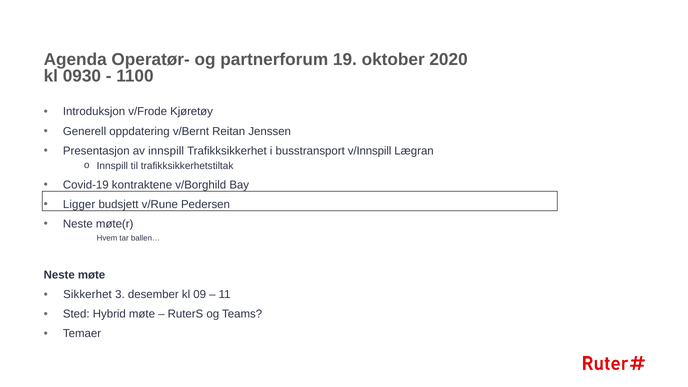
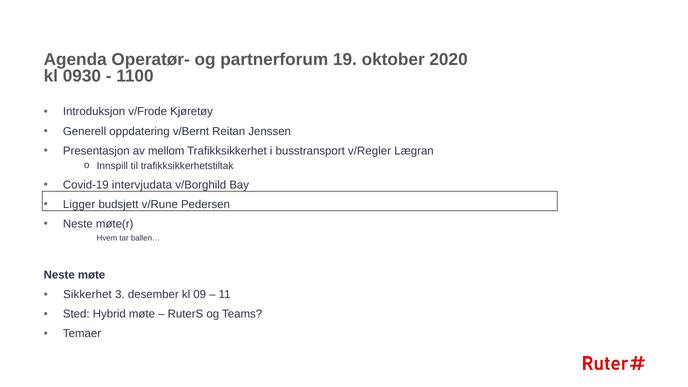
av innspill: innspill -> mellom (166, 151)
v/Innspill: v/Innspill -> v/Regler (370, 151)
kontraktene: kontraktene -> intervjudata (142, 185)
